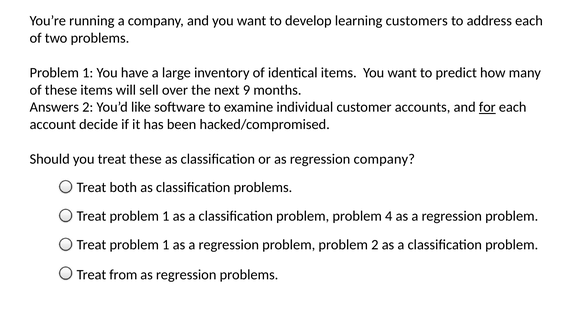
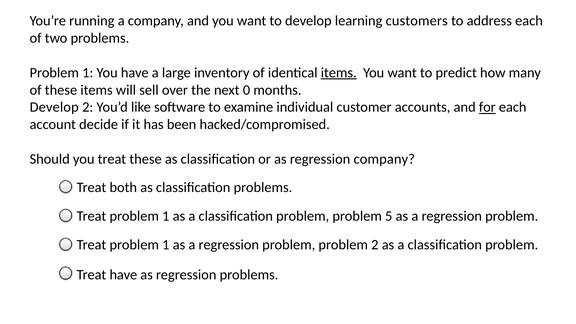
items underline: none -> present (339, 73)
9: 9 -> 0 (247, 90)
Answers: Answers -> Develop (54, 107)
4: 4 -> 5 (389, 216)
Treat from: from -> have (123, 275)
